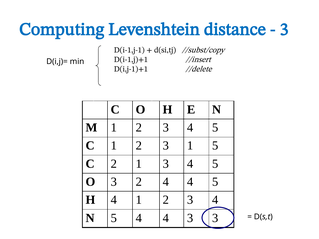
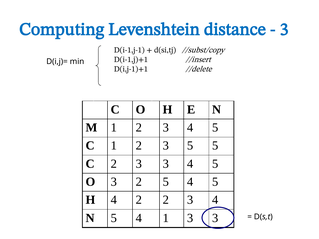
3 1: 1 -> 5 (190, 146)
C 2 1: 1 -> 3 (139, 164)
2 4: 4 -> 5 (166, 182)
4 1: 1 -> 2 (139, 200)
5 4 4: 4 -> 1 (166, 218)
